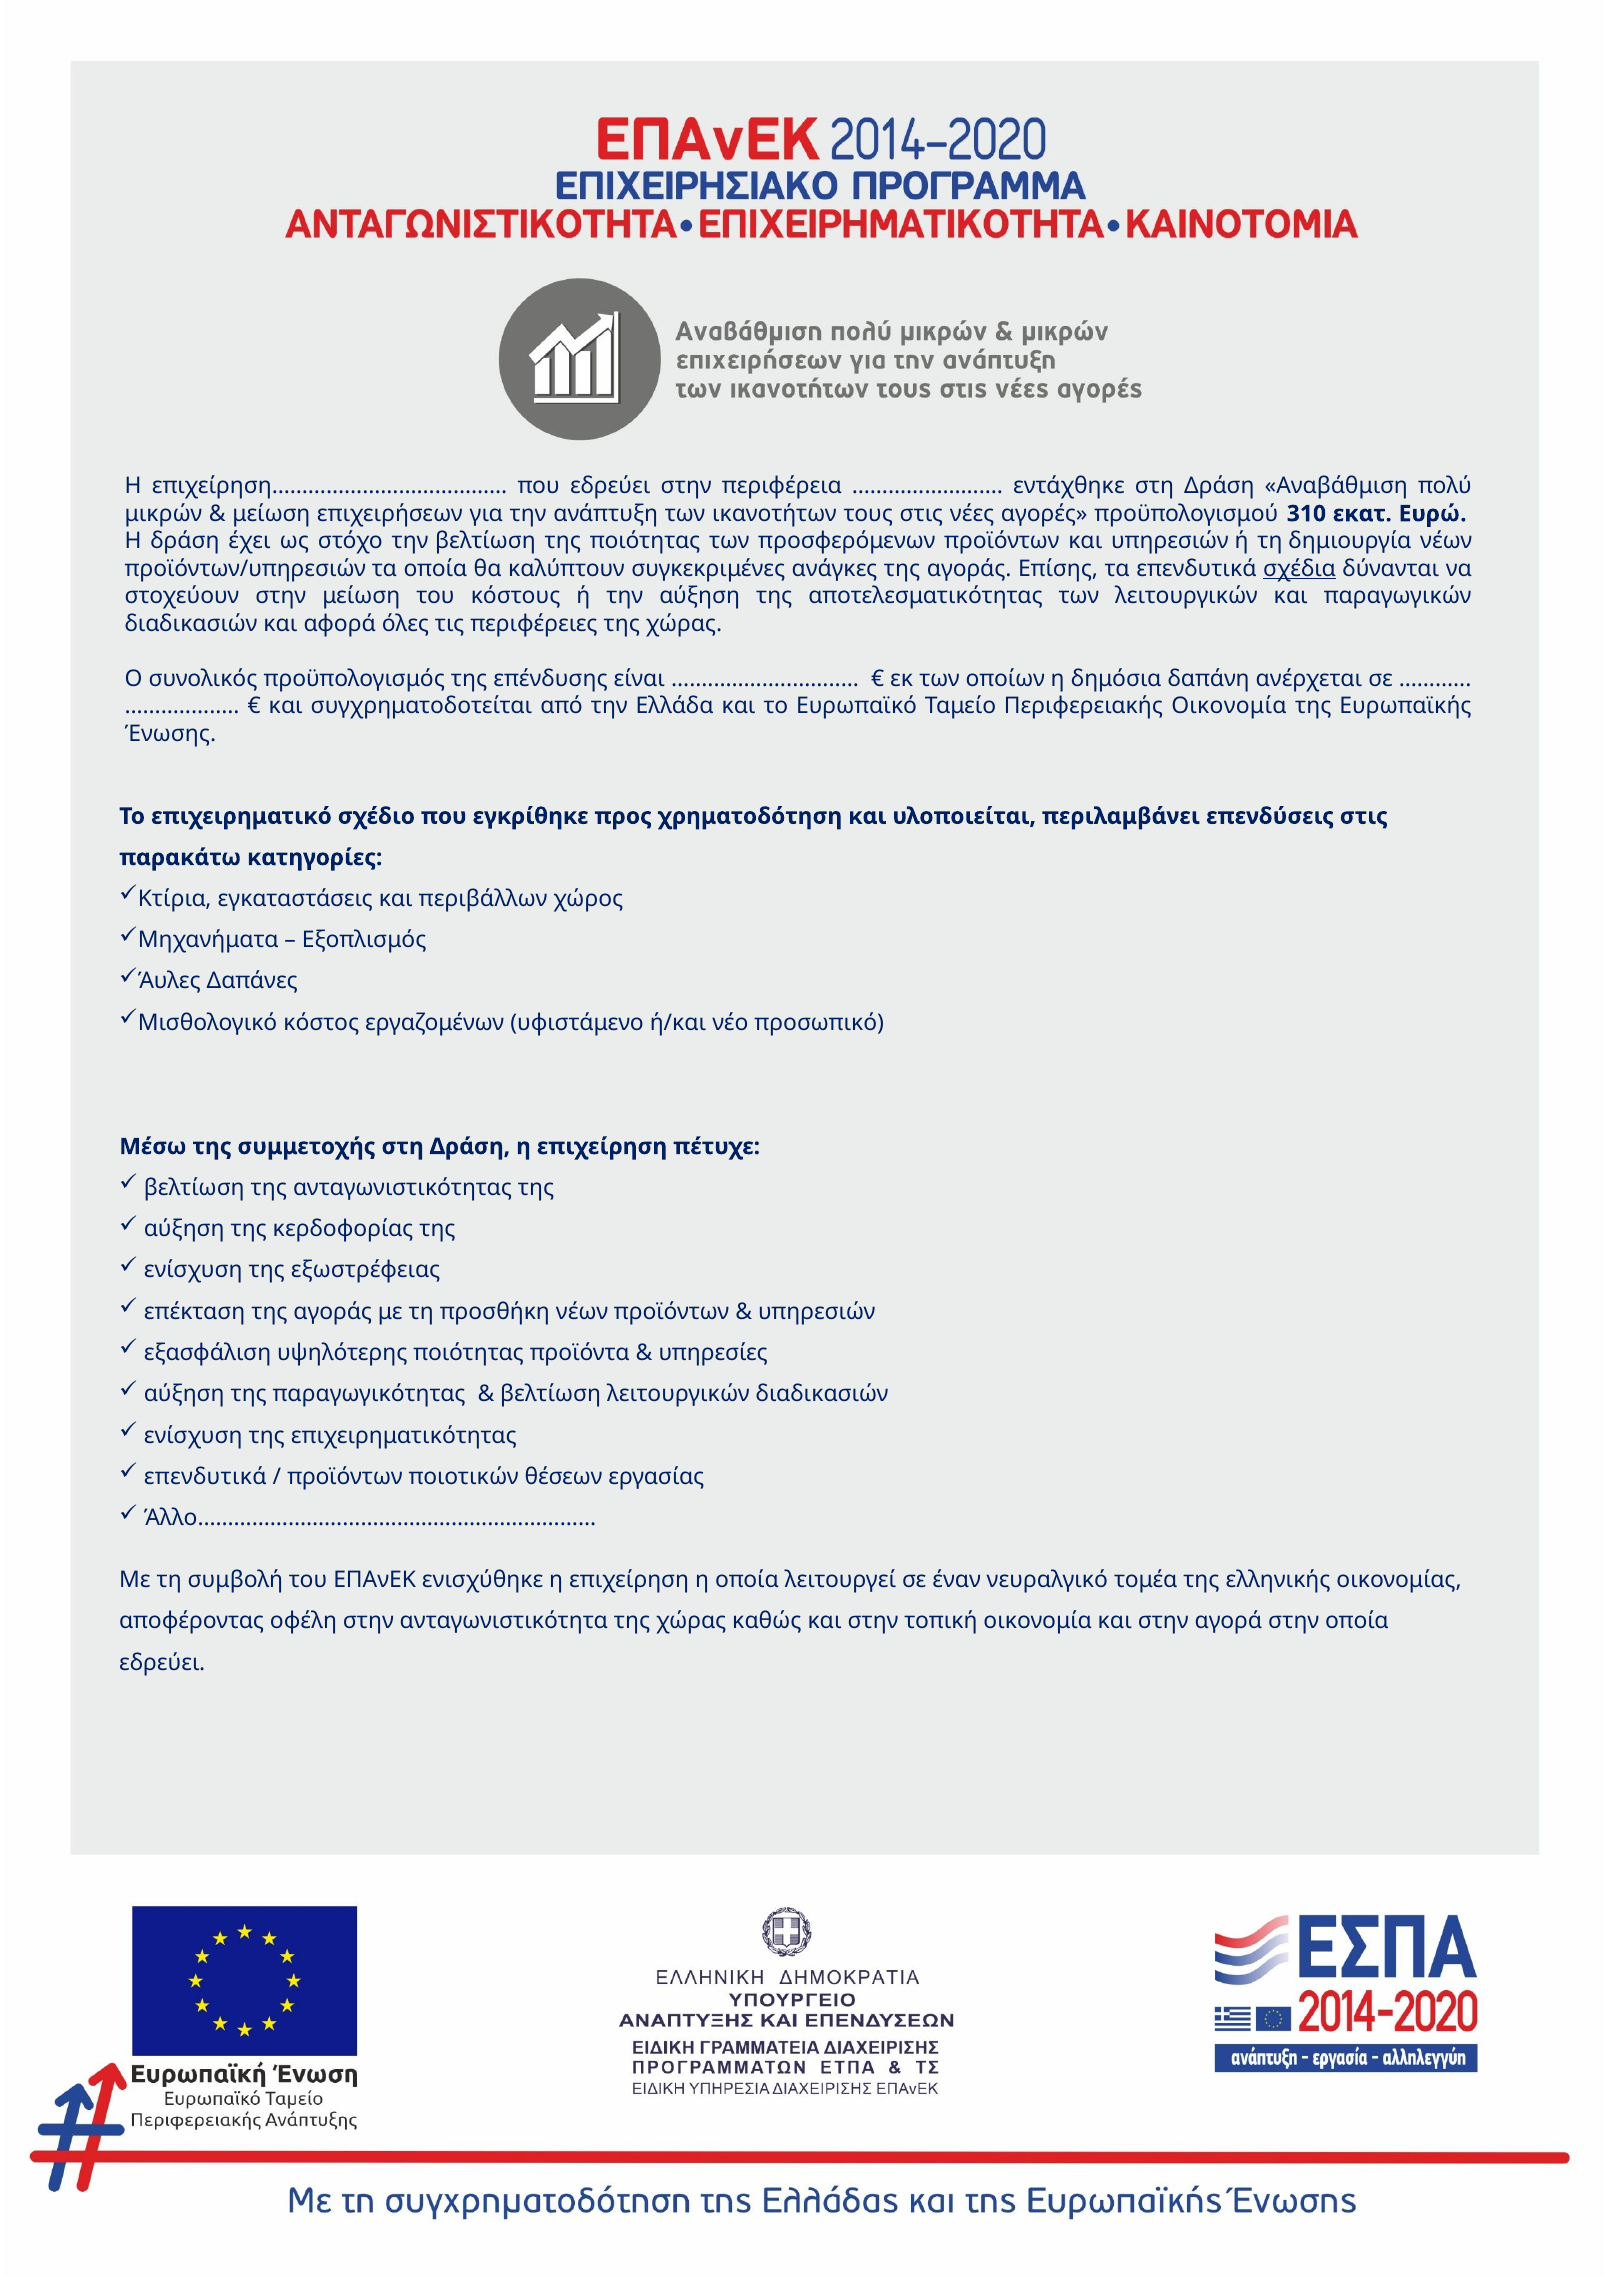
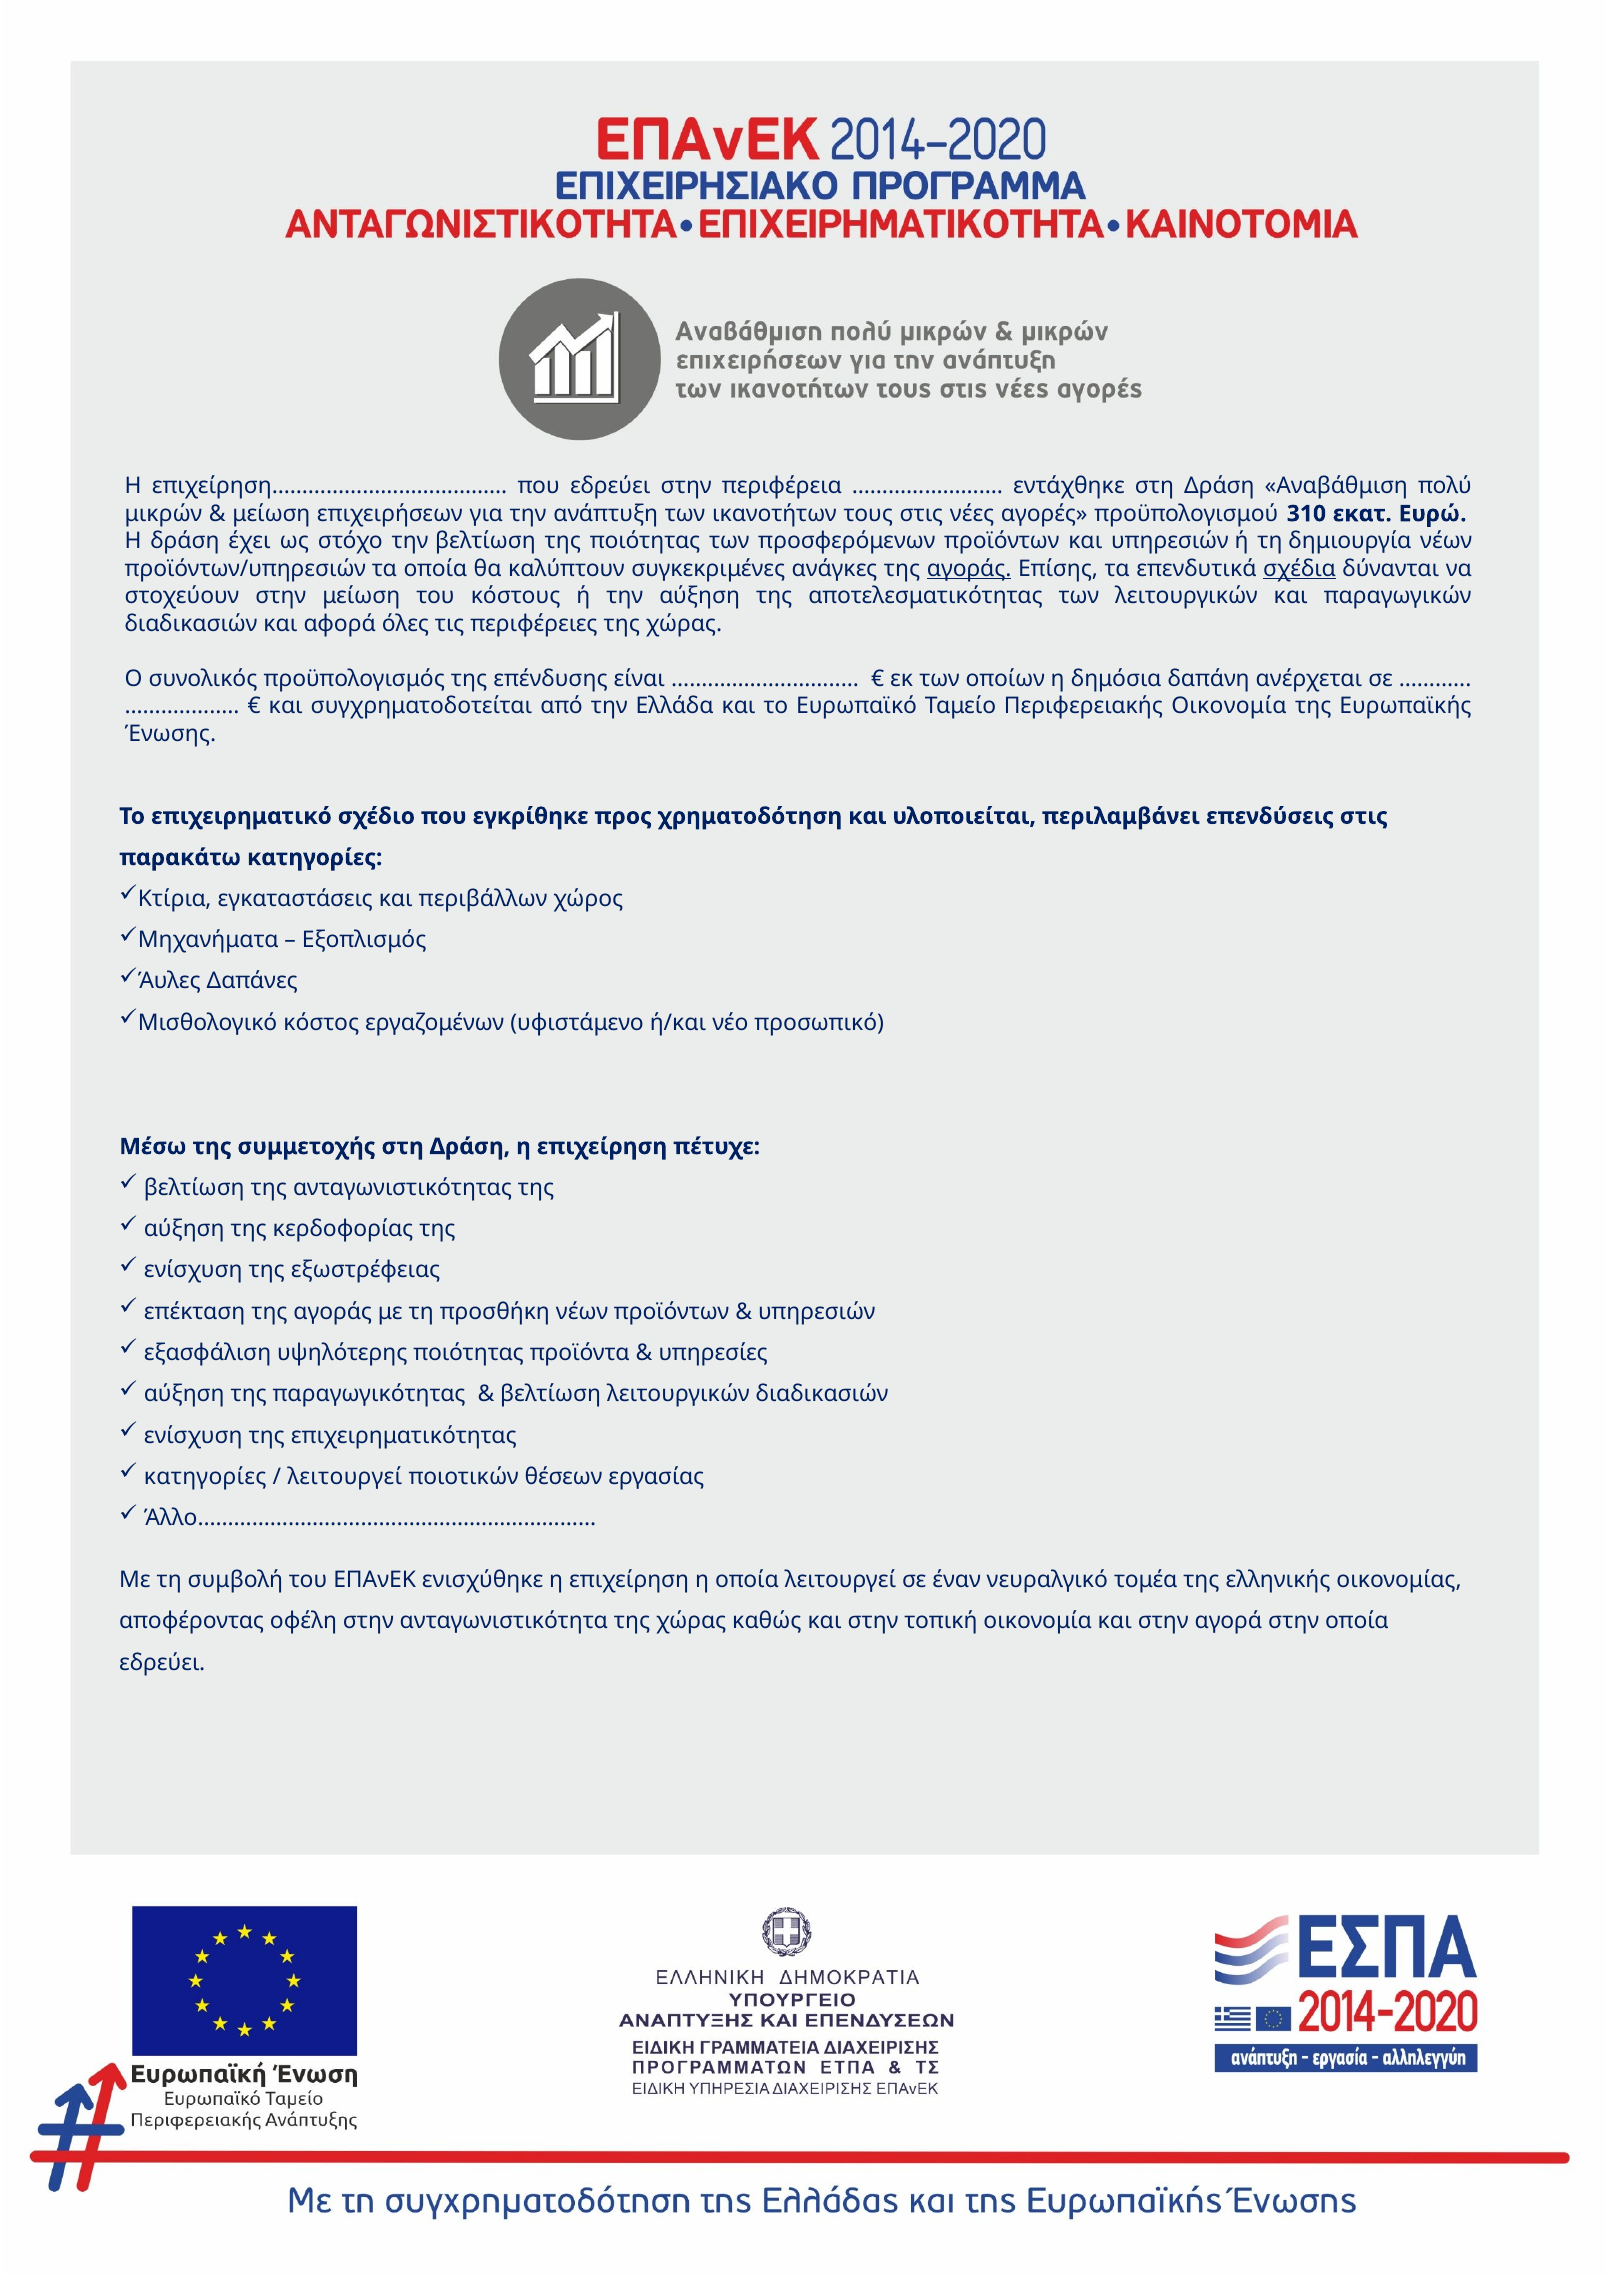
αγοράς underline: none -> present (969, 569)
επενδυτικά: επενδυτικά -> κατηγορίες (205, 1476)
προϊόντων: προϊόντων -> λειτουργεί (345, 1476)
